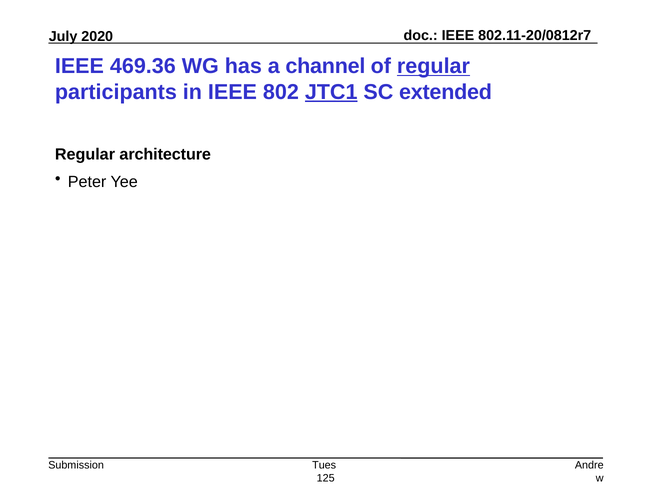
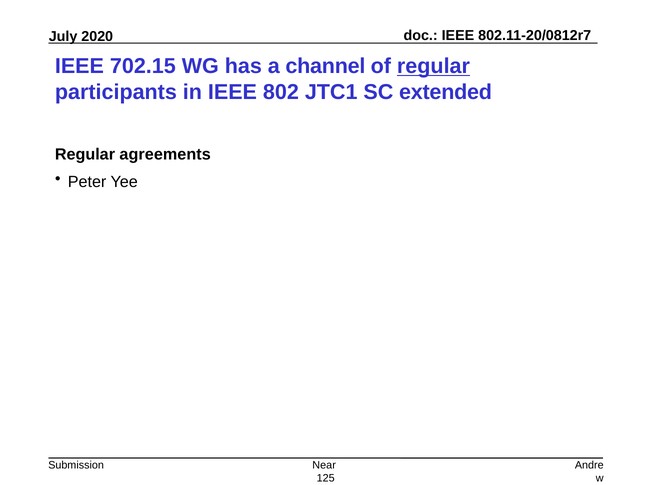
469.36: 469.36 -> 702.15 (143, 66)
JTC1 underline: present -> none (331, 92)
architecture: architecture -> agreements (165, 154)
Tues: Tues -> Near (324, 465)
